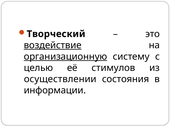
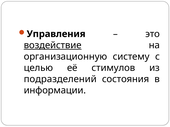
Творческий: Творческий -> Управления (56, 34)
организационную underline: present -> none (65, 57)
осуществлении: осуществлении -> подразделений (60, 79)
